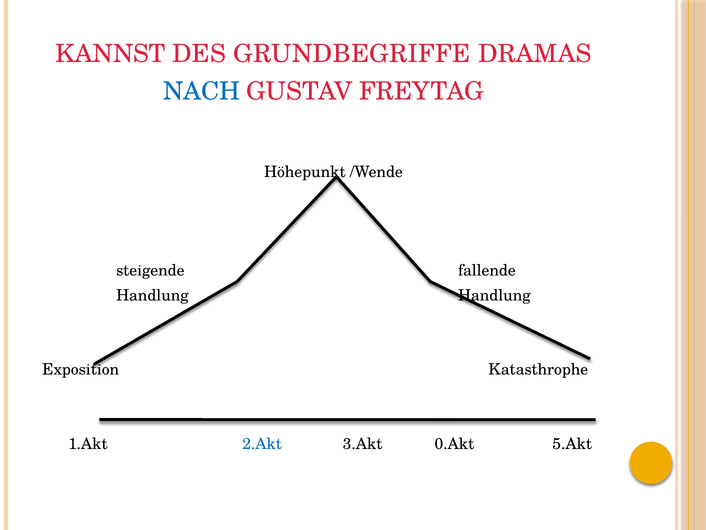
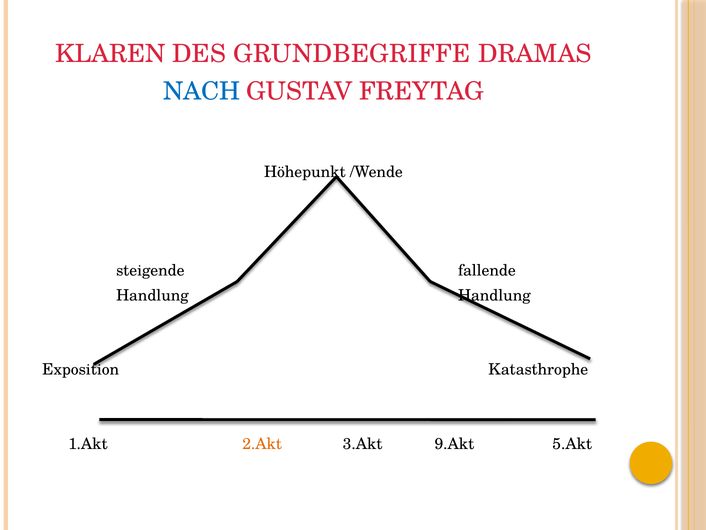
KANNST: KANNST -> KLAREN (111, 54)
2.Akt colour: blue -> orange (262, 443)
0.Akt: 0.Akt -> 9.Akt (454, 443)
